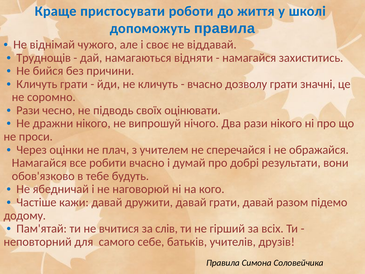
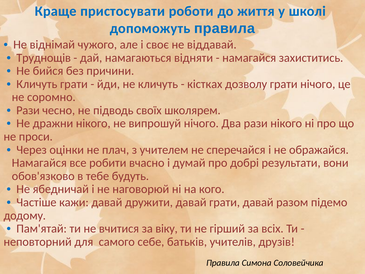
вчасно: вчасно -> кістках (205, 84)
грати значні: значні -> нічого (318, 84)
оцінювати: оцінювати -> школярем (192, 110)
слів: слів -> віку (167, 228)
